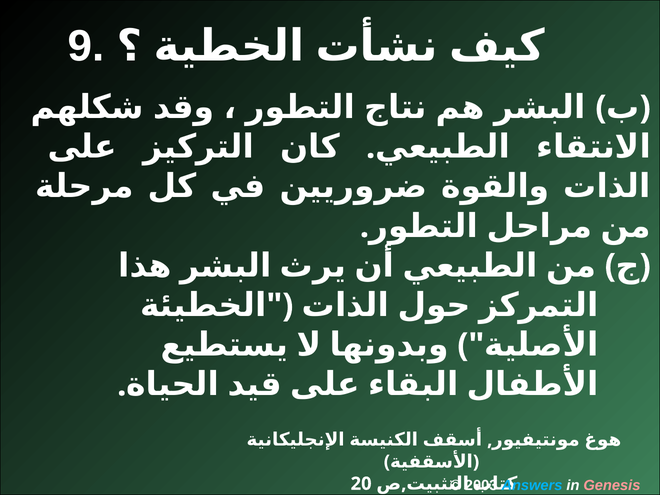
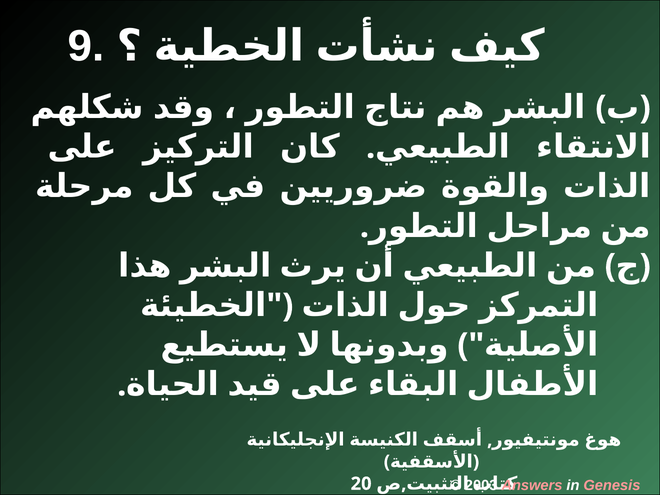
Answers colour: light blue -> pink (532, 486)
